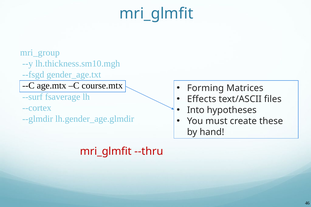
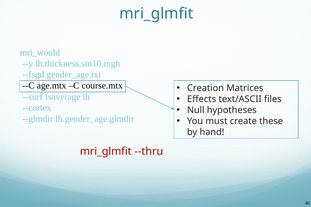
mri_group: mri_group -> mri_would (40, 53)
Forming: Forming -> Creation (205, 88)
Into: Into -> Null (196, 110)
